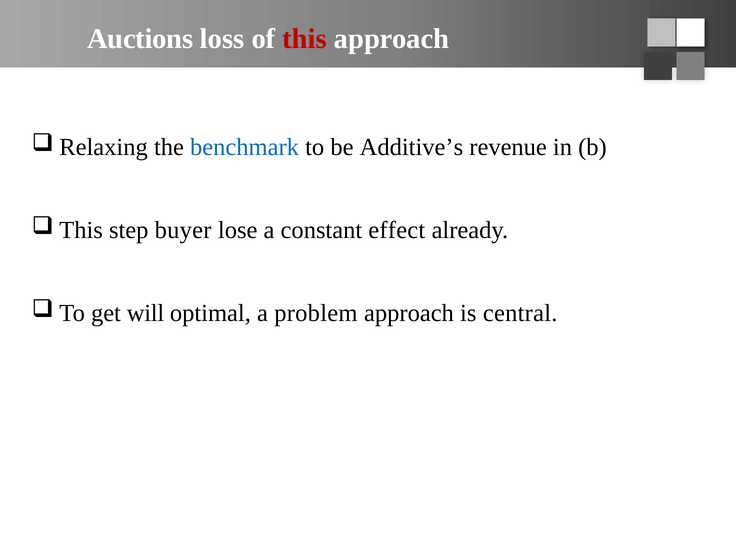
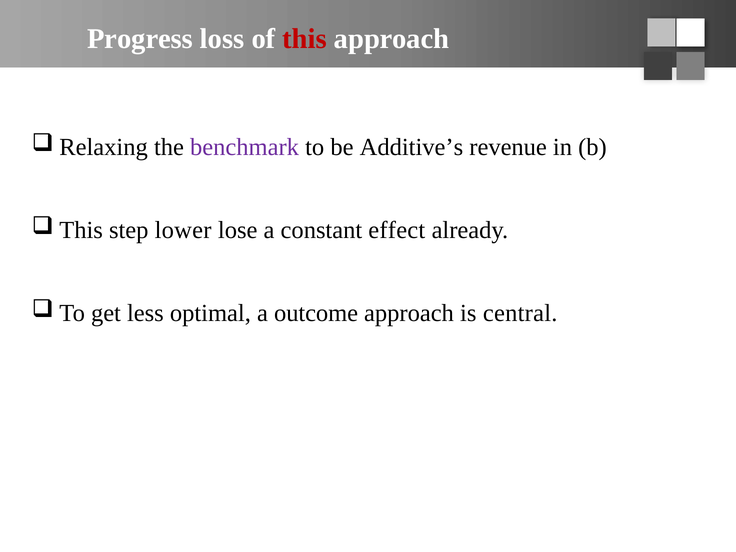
Auctions: Auctions -> Progress (140, 39)
benchmark colour: blue -> purple (245, 147)
buyer: buyer -> lower (183, 230)
will: will -> less (145, 313)
problem: problem -> outcome (316, 313)
